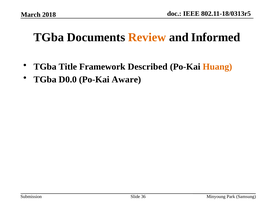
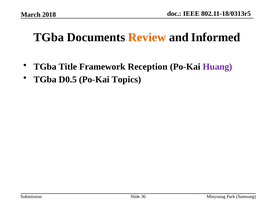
Described: Described -> Reception (148, 67)
Huang colour: orange -> purple (217, 67)
D0.0: D0.0 -> D0.5 (68, 80)
Aware: Aware -> Topics (126, 80)
